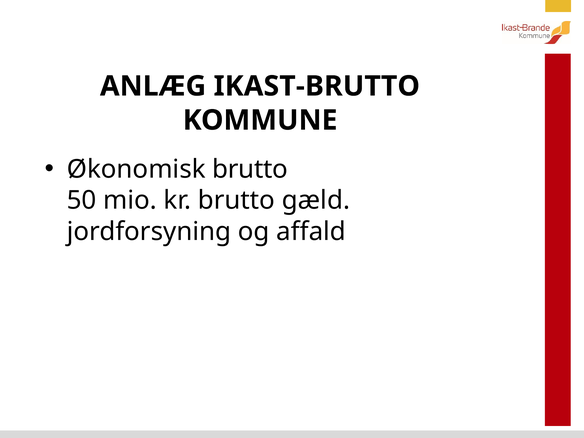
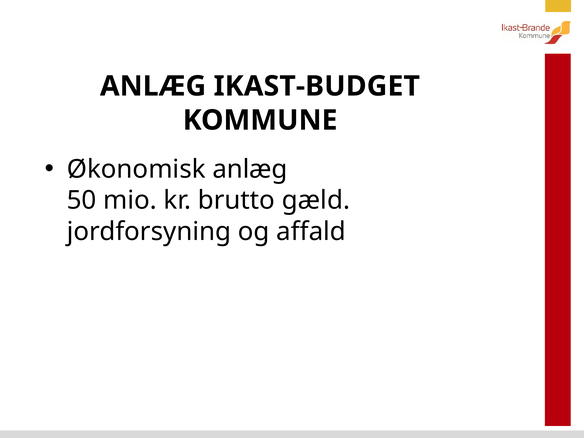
IKAST-BRUTTO: IKAST-BRUTTO -> IKAST-BUDGET (317, 86)
Økonomisk brutto: brutto -> anlæg (250, 169)
